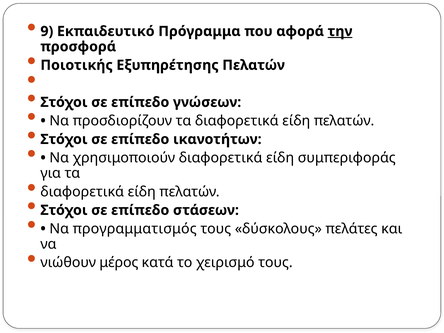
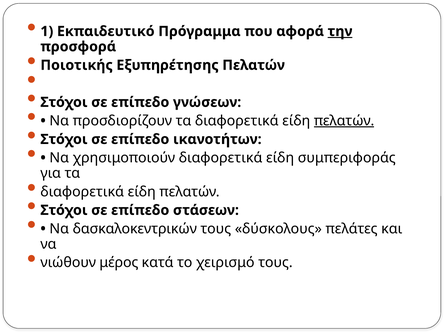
9: 9 -> 1 (47, 31)
πελατών underline: none -> present (344, 121)
προγραμματισμός: προγραμματισμός -> δασκαλοκεντρικών (135, 229)
